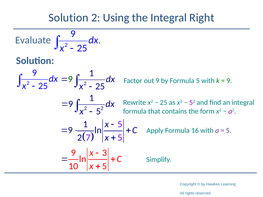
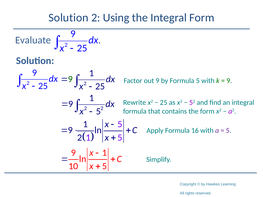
Integral Right: Right -> Form (202, 18)
7: 7 -> 1 (88, 138)
3: 3 -> 1 (104, 153)
